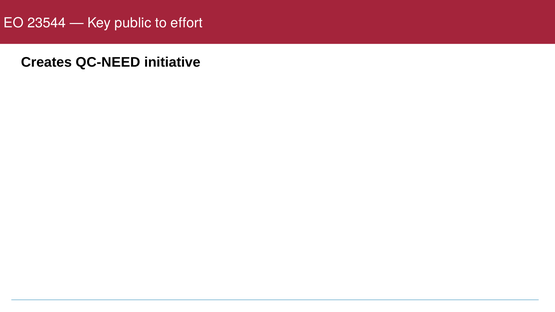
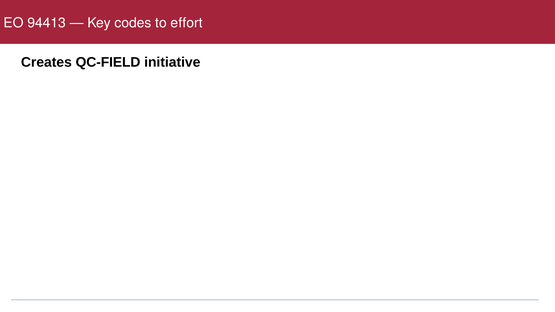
23544: 23544 -> 94413 (47, 23)
public: public -> codes (133, 23)
QC-NEED: QC-NEED -> QC-FIELD (108, 62)
